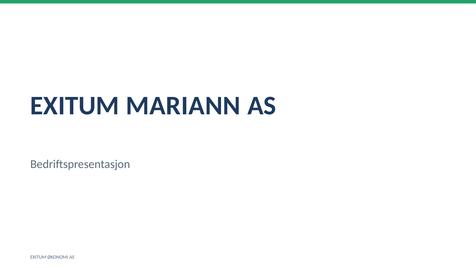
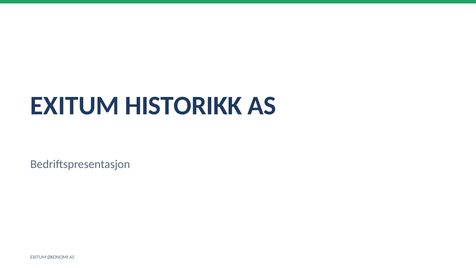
MARIANN: MARIANN -> HISTORIKK (183, 106)
